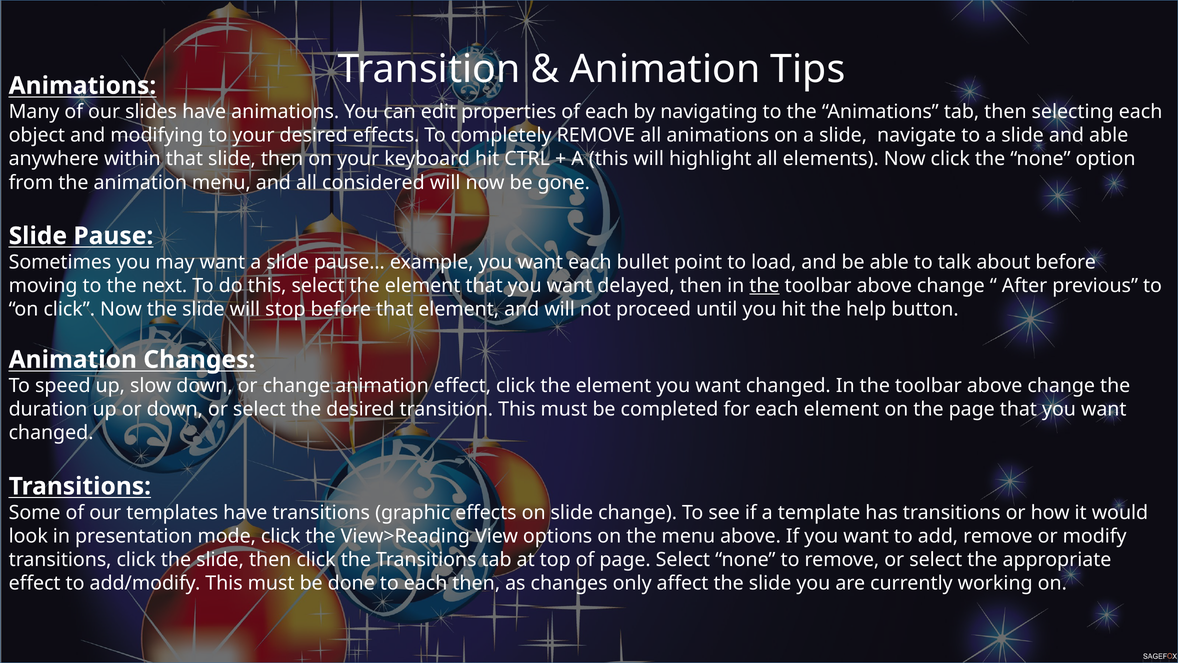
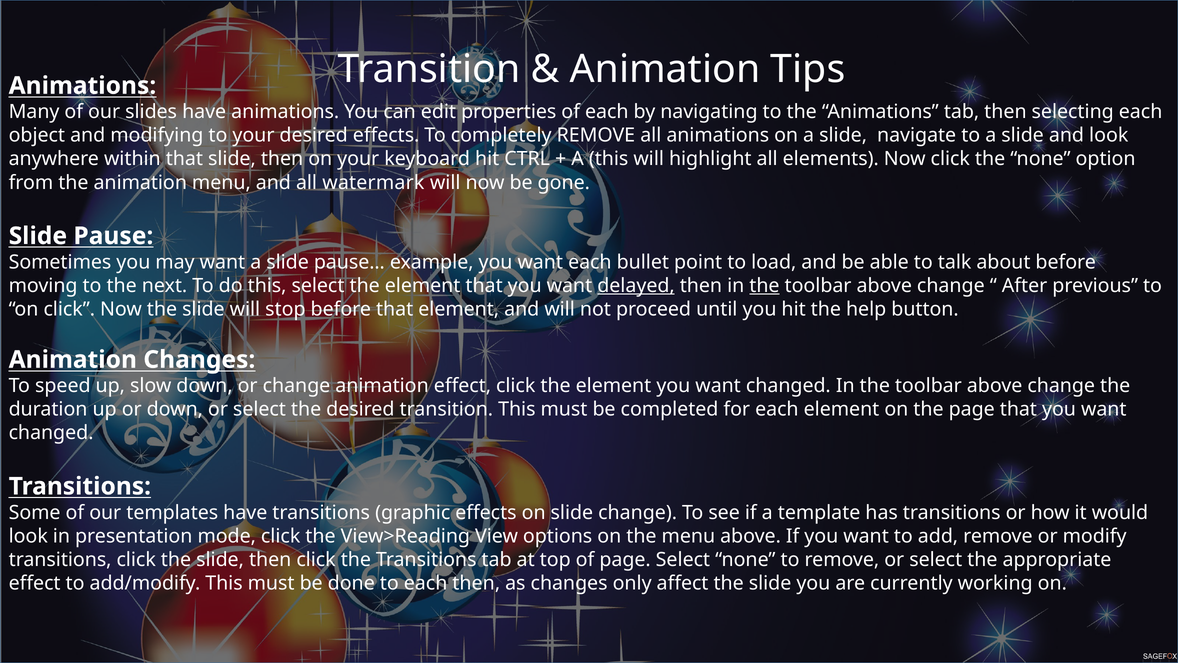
and able: able -> look (1109, 135)
considered: considered -> watermark (373, 182)
delayed underline: none -> present (636, 286)
